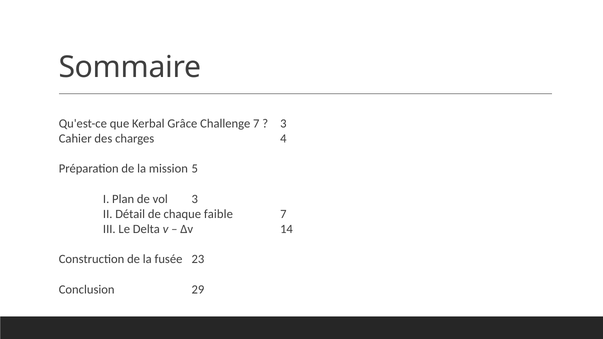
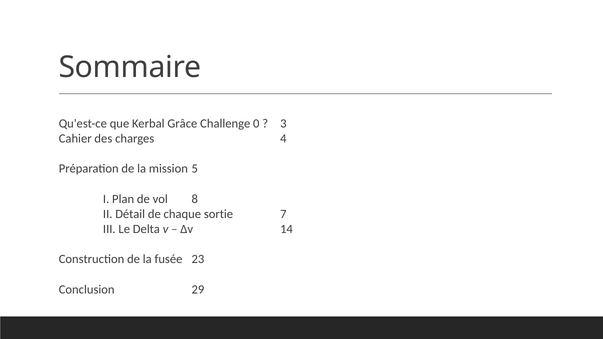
Challenge 7: 7 -> 0 (256, 124)
vol 3: 3 -> 8 (195, 199)
faible: faible -> sortie (218, 214)
